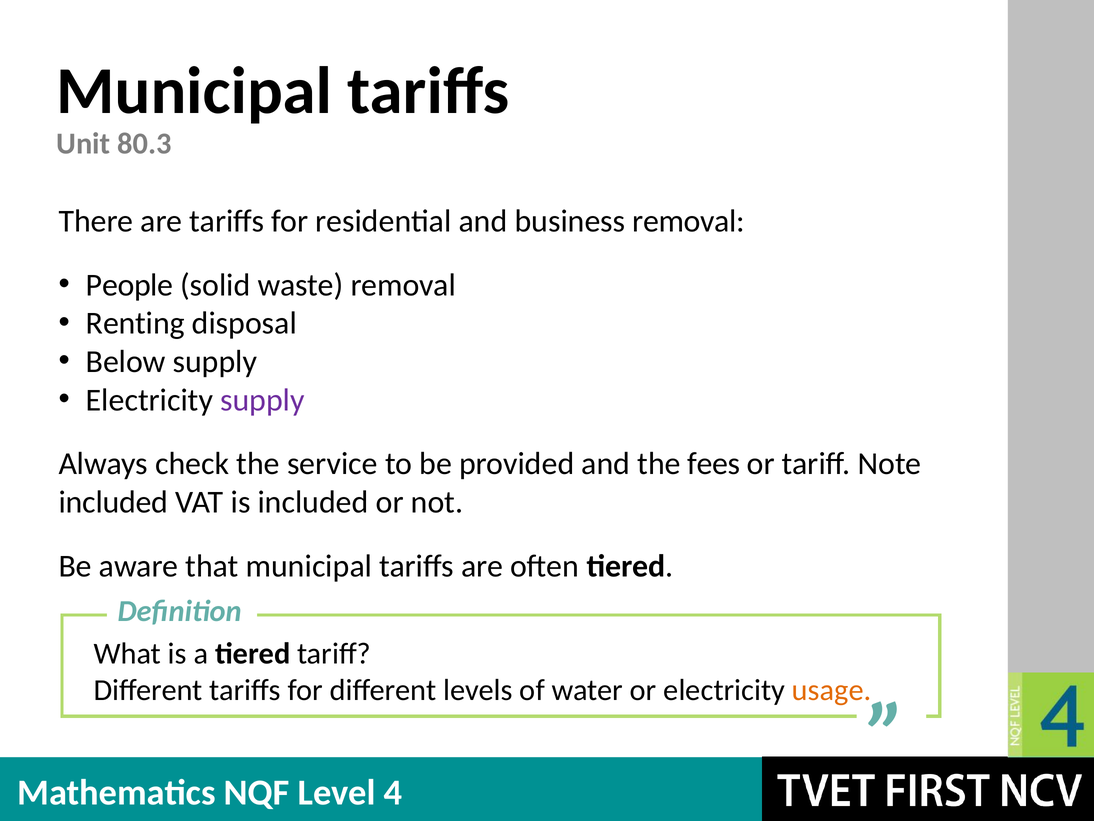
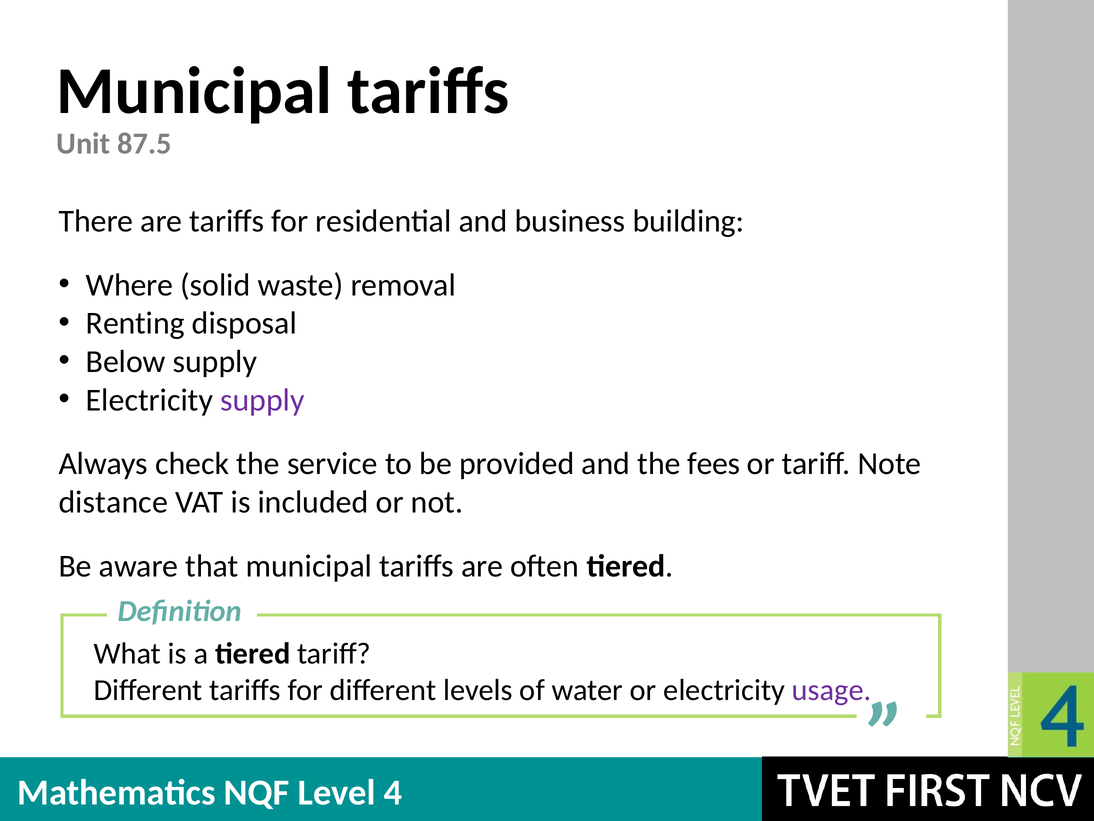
80.3: 80.3 -> 87.5 (144, 144)
business removal: removal -> building (688, 221)
People: People -> Where (130, 285)
included: included -> distance (113, 502)
usage colour: orange -> purple (832, 690)
